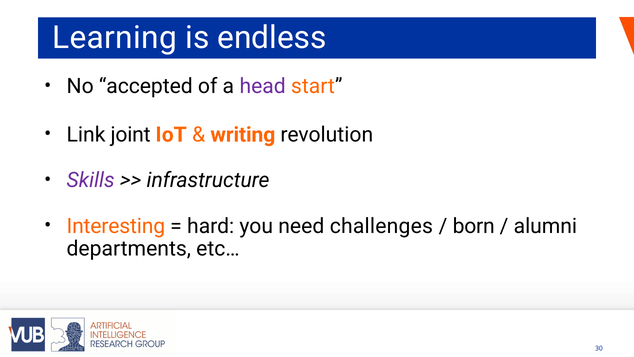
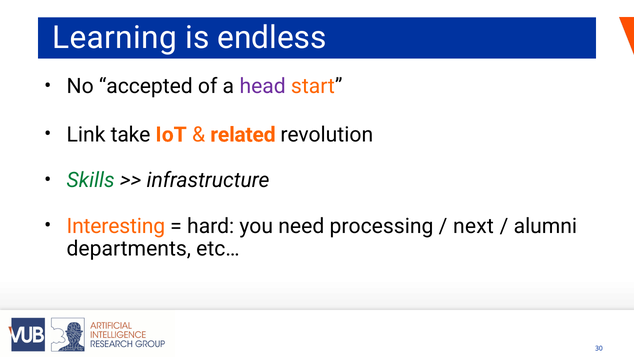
joint: joint -> take (131, 135)
writing: writing -> related (243, 135)
Skills colour: purple -> green (91, 180)
challenges: challenges -> processing (382, 226)
born: born -> next (473, 226)
